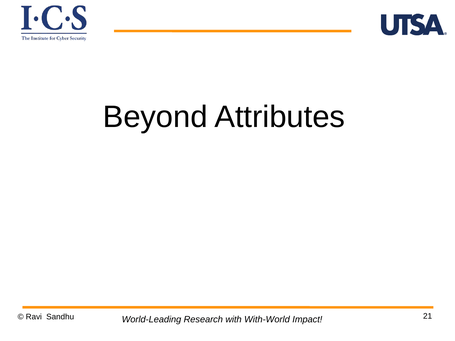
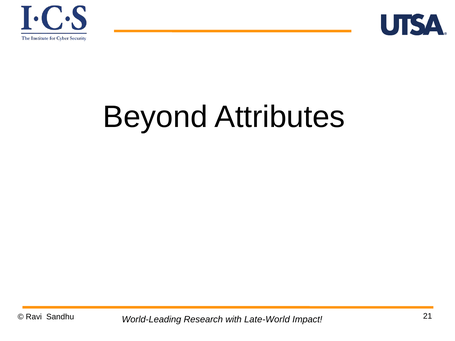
With-World: With-World -> Late-World (267, 320)
